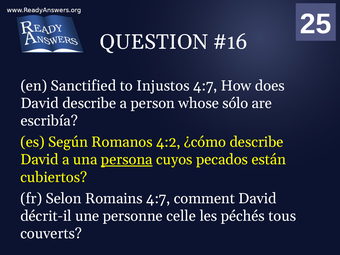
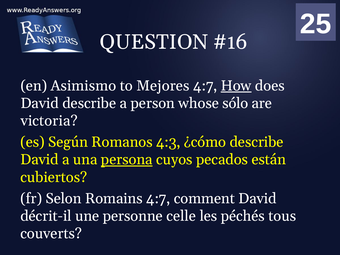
Sanctified: Sanctified -> Asimismo (83, 86)
Injustos: Injustos -> Mejores (163, 86)
How underline: none -> present (236, 86)
escribía: escribía -> victoria (49, 121)
4:2: 4:2 -> 4:3 (168, 142)
